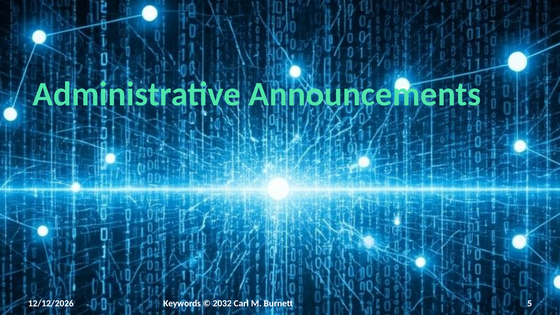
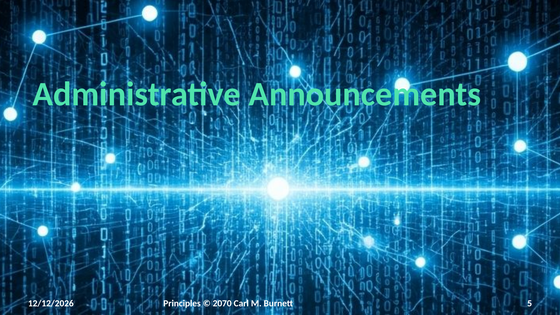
Keywords: Keywords -> Principles (182, 304)
2032: 2032 -> 2070 (222, 304)
